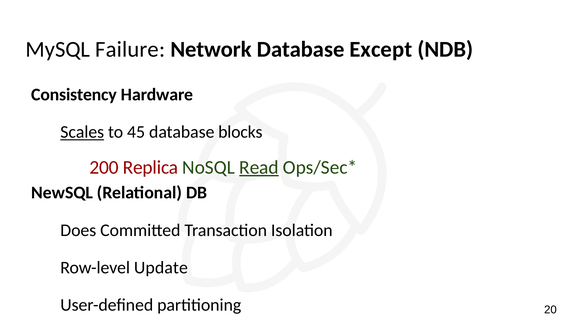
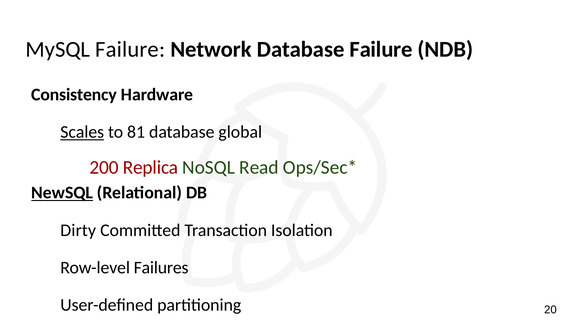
Database Except: Except -> Failure (381, 49)
45: 45 -> 81 (136, 132)
blocks: blocks -> global (240, 132)
Read underline: present -> none (259, 167)
NewSQL underline: none -> present (62, 193)
Does: Does -> Dirty (78, 230)
Update: Update -> Failures (161, 267)
